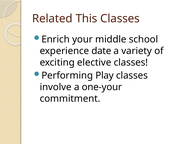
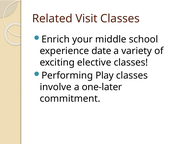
This: This -> Visit (86, 19)
one-your: one-your -> one-later (102, 87)
